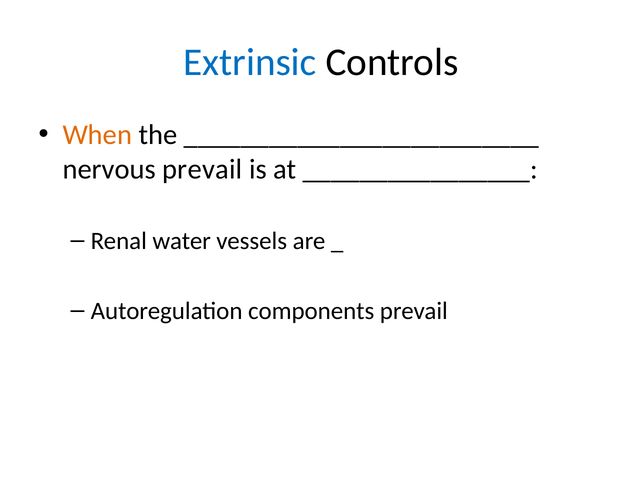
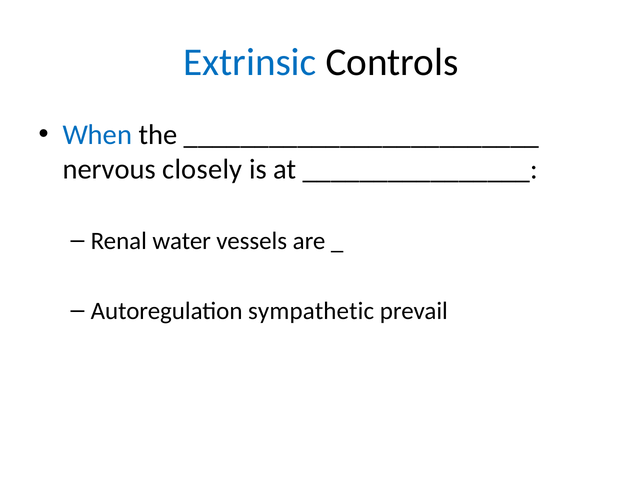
When colour: orange -> blue (97, 135)
nervous prevail: prevail -> closely (202, 169)
components: components -> sympathetic (311, 311)
